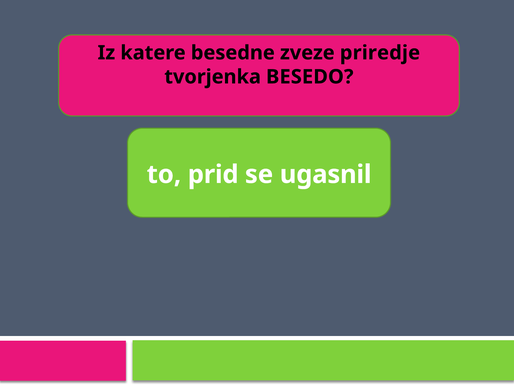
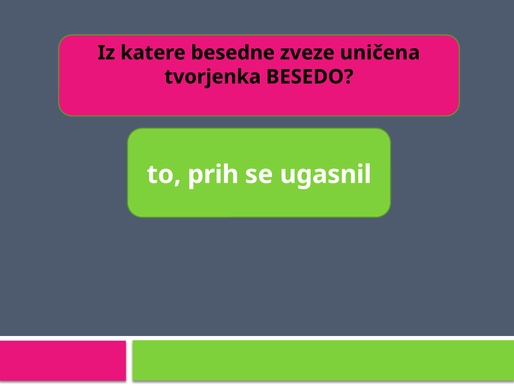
priredje: priredje -> uničena (380, 53)
prid: prid -> prih (213, 174)
